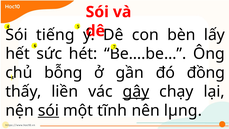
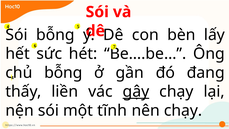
Sói tiếng: tiếng -> bỗng (55, 35)
đồng: đồng -> đang (206, 73)
sói underline: present -> none (48, 110)
nên lµng: lµng -> chạy (183, 110)
